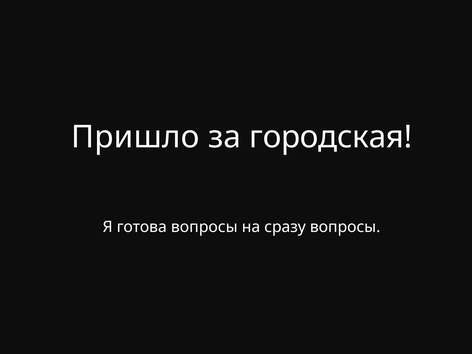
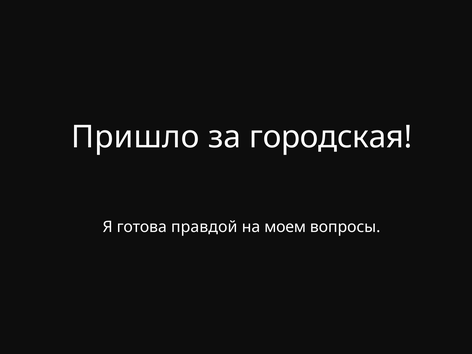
готова вопросы: вопросы -> правдой (204, 227)
сразу: сразу -> моем (285, 227)
